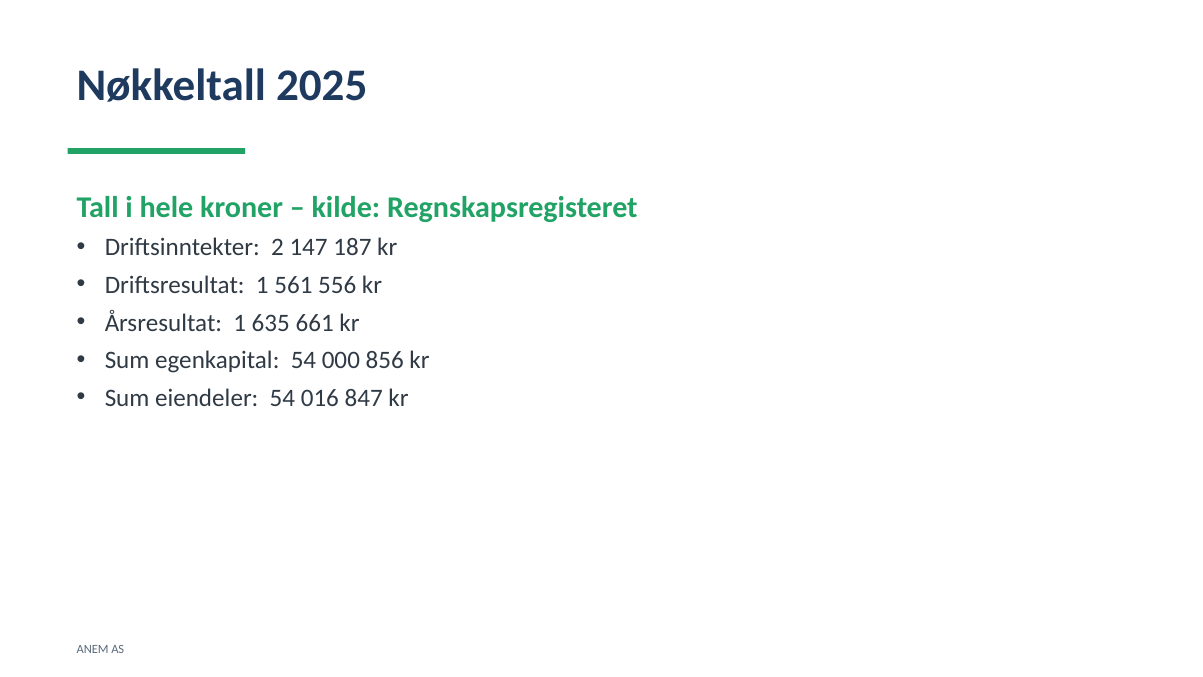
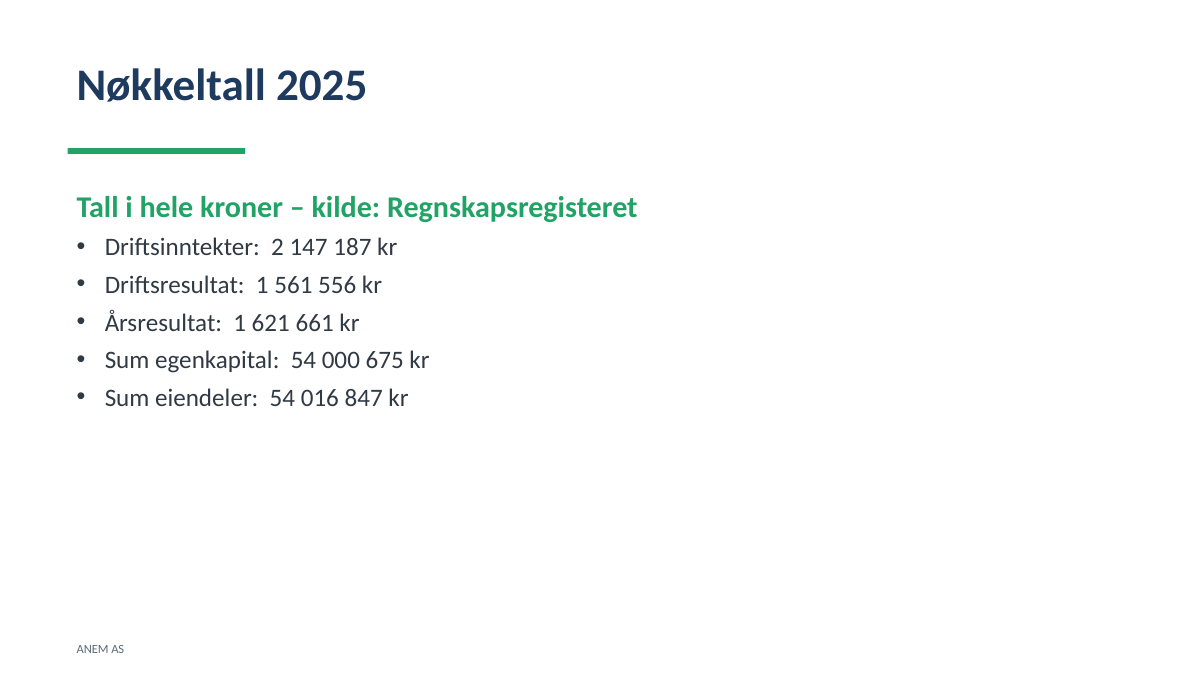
635: 635 -> 621 (271, 323)
856: 856 -> 675 (385, 360)
